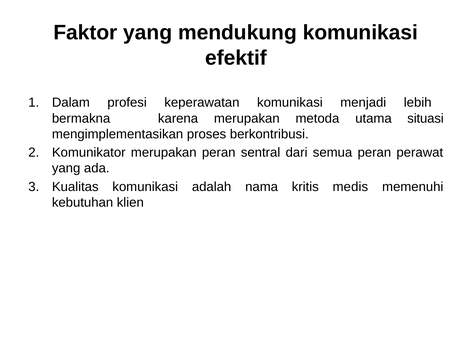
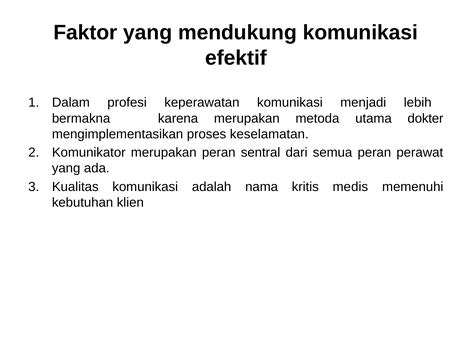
situasi: situasi -> dokter (426, 118)
berkontribusi: berkontribusi -> keselamatan (269, 134)
